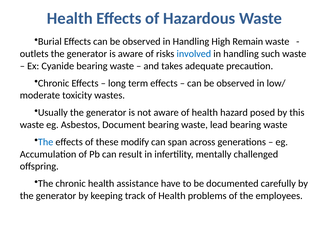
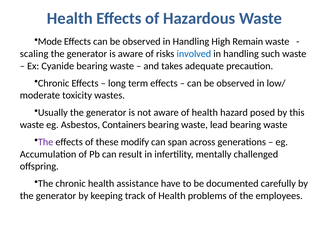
Burial: Burial -> Mode (50, 42)
outlets: outlets -> scaling (34, 54)
Document: Document -> Containers (124, 125)
The colour: blue -> purple (46, 142)
